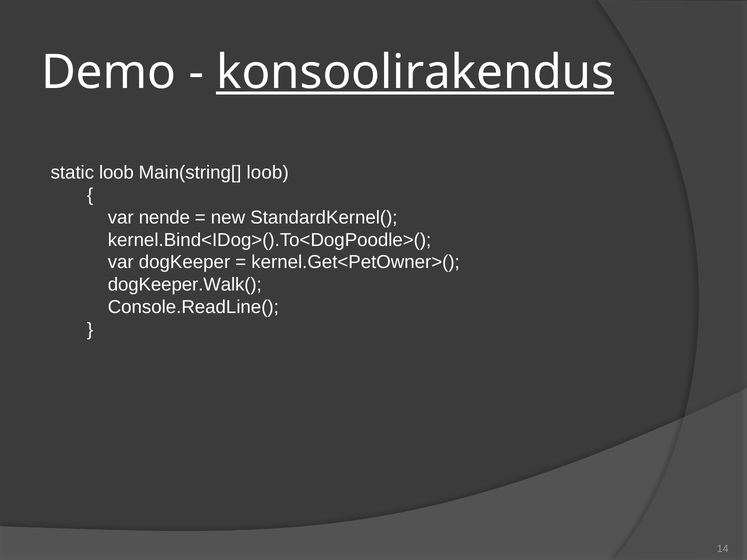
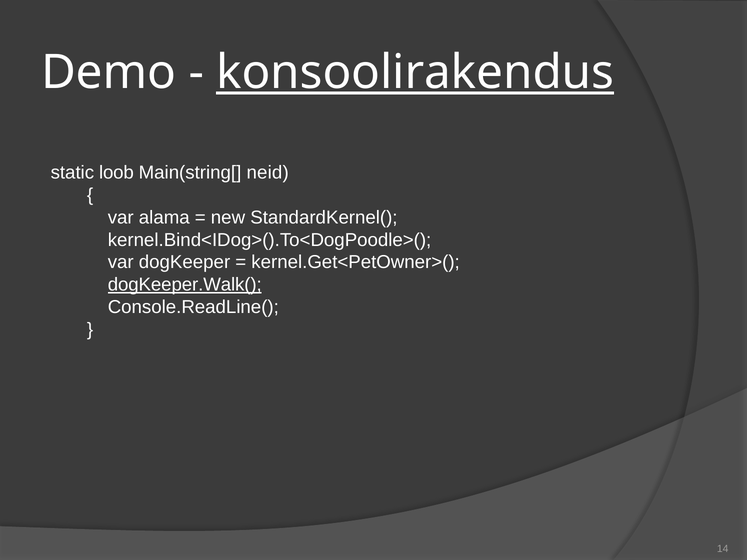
Main(string[ loob: loob -> neid (268, 173)
nende: nende -> alama (164, 218)
dogKeeper.Walk( underline: none -> present (185, 285)
